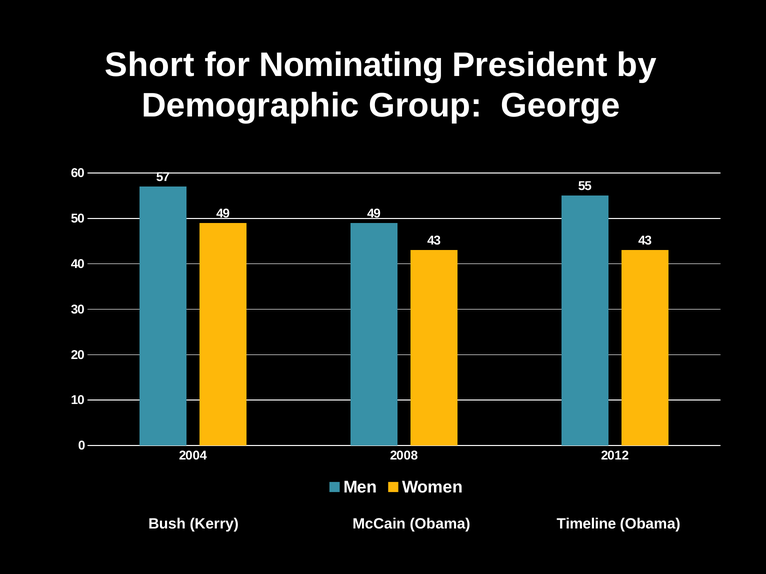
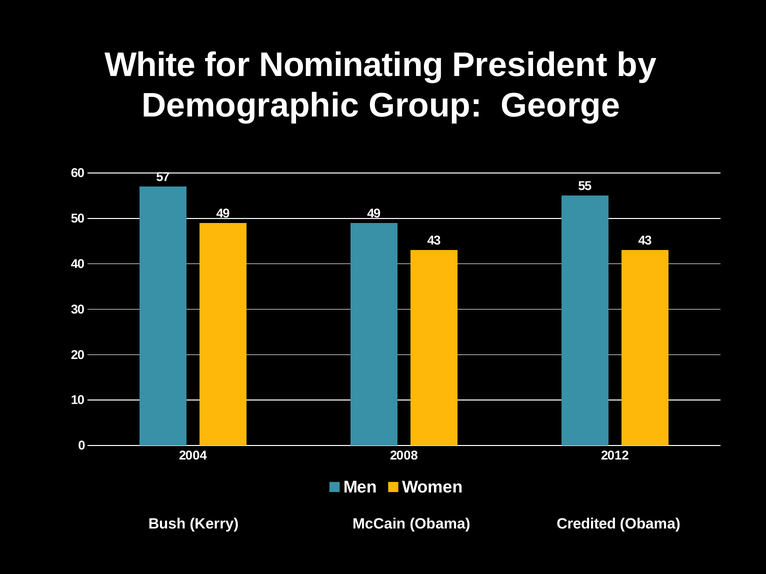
Short: Short -> White (150, 65)
Timeline: Timeline -> Credited (586, 524)
